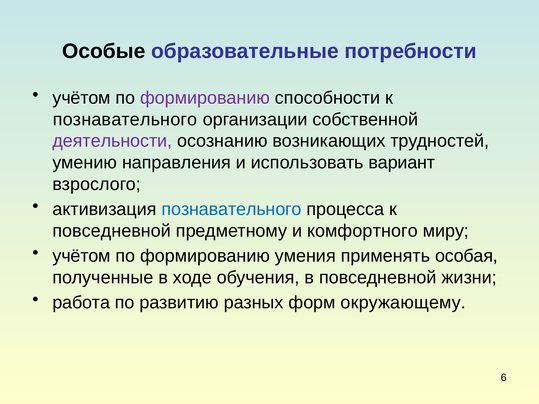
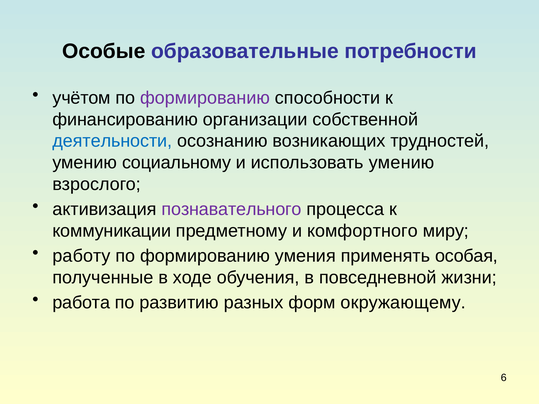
познавательного: познавательного -> финансированию (125, 120)
деятельности colour: purple -> blue (112, 141)
направления: направления -> социальному (177, 163)
использовать вариант: вариант -> умению (402, 163)
познавательного colour: blue -> purple (232, 209)
повседневной: повседневной -> коммуникации (112, 231)
учётом: учётом -> работу (81, 256)
